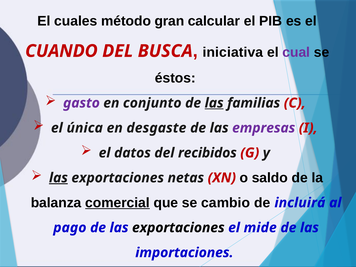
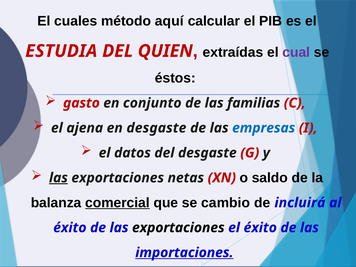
gran: gran -> aquí (169, 21)
CUANDO: CUANDO -> ESTUDIA (61, 51)
BUSCA: BUSCA -> QUIEN (165, 51)
iniciativa: iniciativa -> extraídas (233, 52)
gasto colour: purple -> red (81, 103)
las underline: present -> none (214, 103)
única: única -> ajena (85, 128)
empresas colour: purple -> blue (264, 128)
del recibidos: recibidos -> desgaste (207, 153)
pago: pago -> éxito (70, 228)
el mide: mide -> éxito (260, 228)
importaciones underline: none -> present (184, 253)
